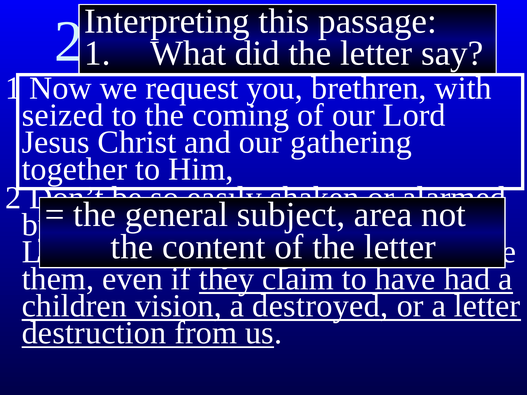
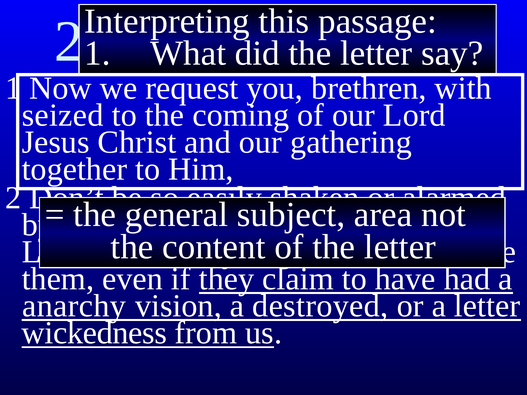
children: children -> anarchy (74, 306)
destruction: destruction -> wickedness (94, 333)
